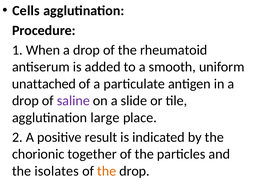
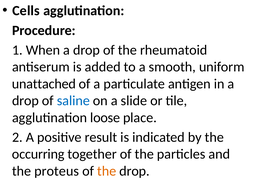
saline colour: purple -> blue (73, 101)
large: large -> loose (105, 117)
chorionic: chorionic -> occurring (38, 154)
isolates: isolates -> proteus (57, 171)
